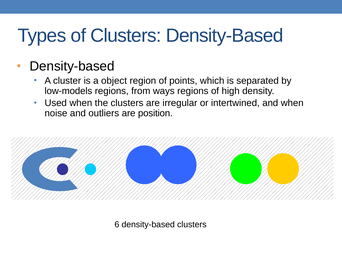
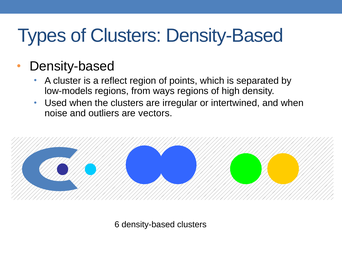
object: object -> reflect (114, 80)
position: position -> vectors (155, 113)
